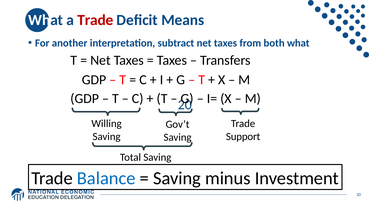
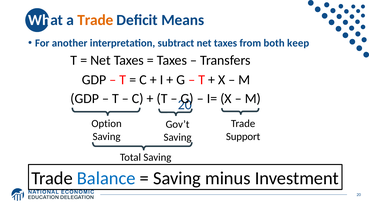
Trade colour: red -> orange (95, 20)
both what: what -> keep (298, 43)
Willing: Willing -> Option (107, 123)
